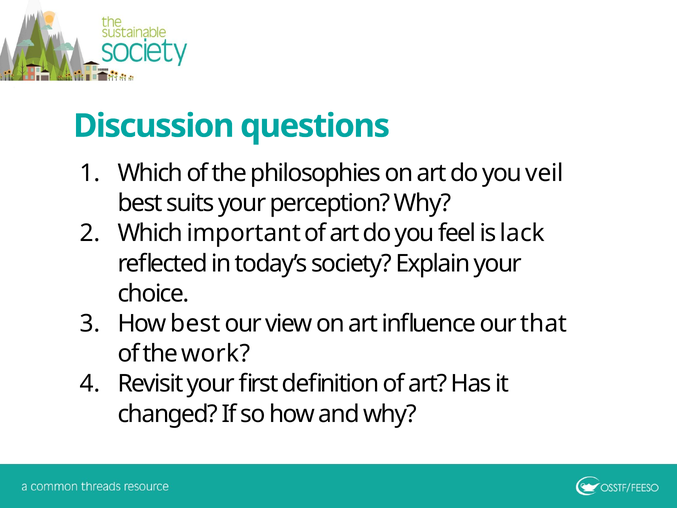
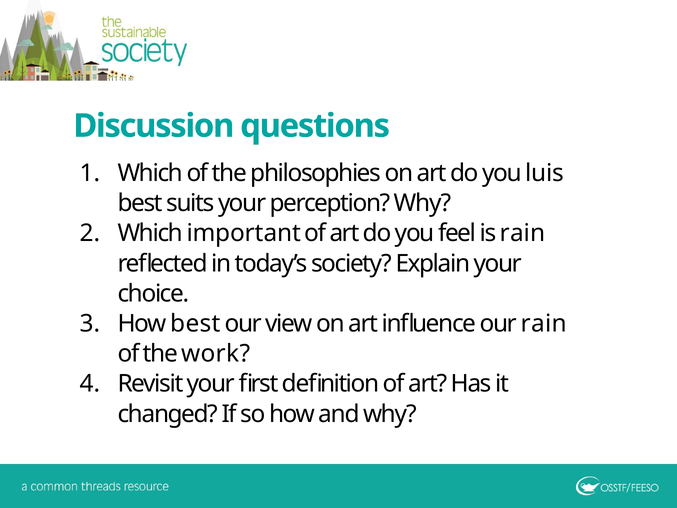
veil: veil -> luis (544, 173)
is lack: lack -> rain (523, 233)
our that: that -> rain (544, 324)
